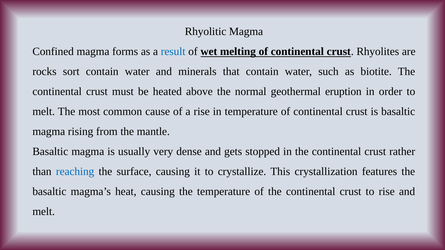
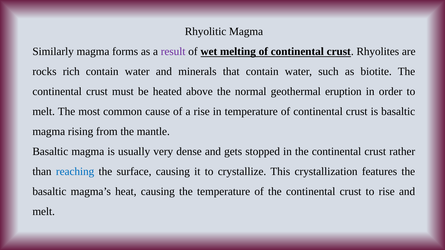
Confined: Confined -> Similarly (53, 52)
result colour: blue -> purple (173, 52)
sort: sort -> rich (71, 72)
